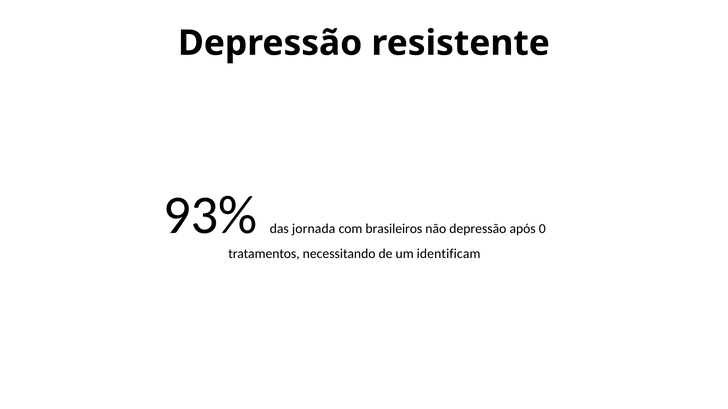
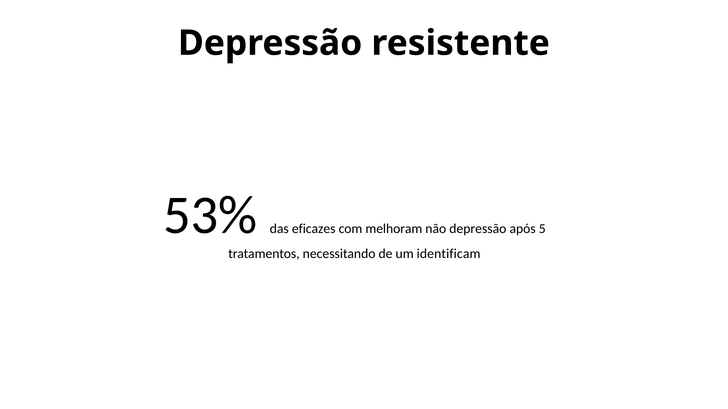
93%: 93% -> 53% (210, 216)
jornada: jornada -> eficazes (314, 229)
brasileiros: brasileiros -> melhoram (394, 229)
0: 0 -> 5 (542, 229)
